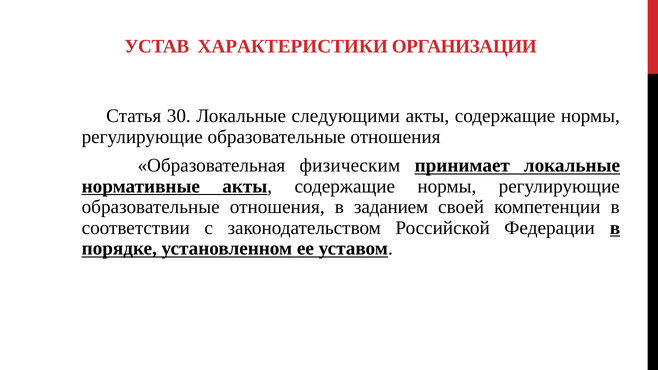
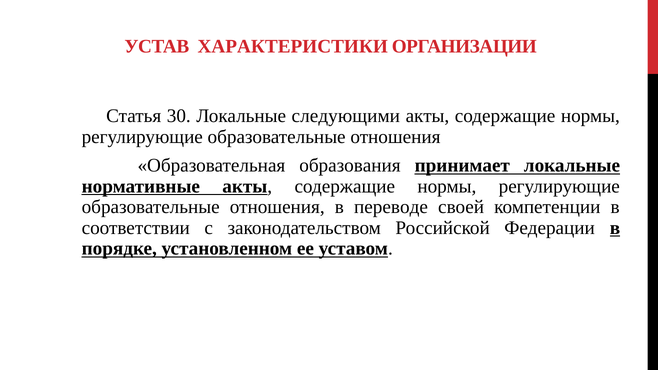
физическим: физическим -> образования (350, 166)
заданием: заданием -> переводе (391, 207)
